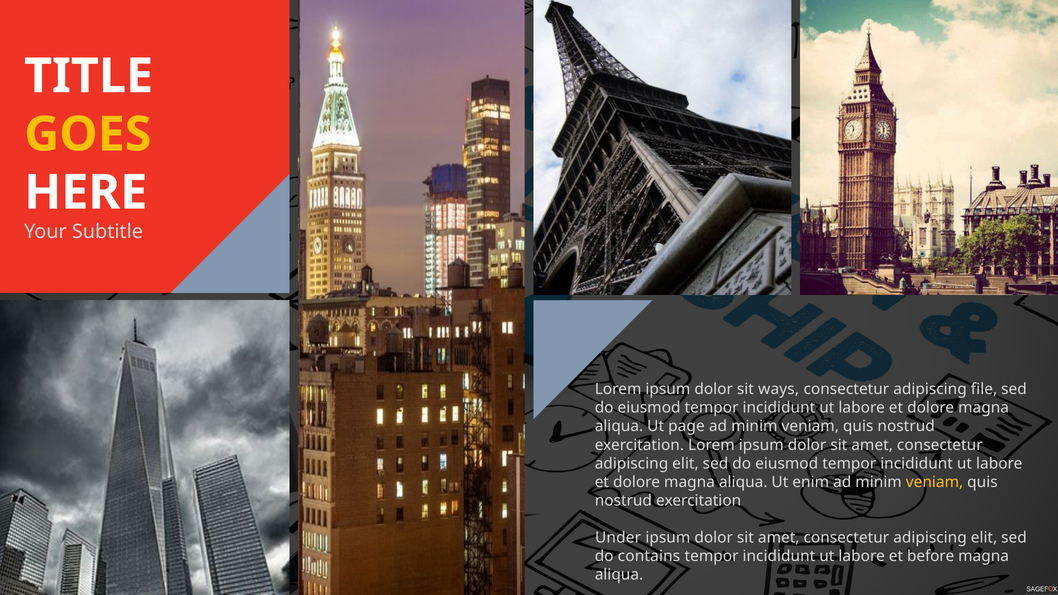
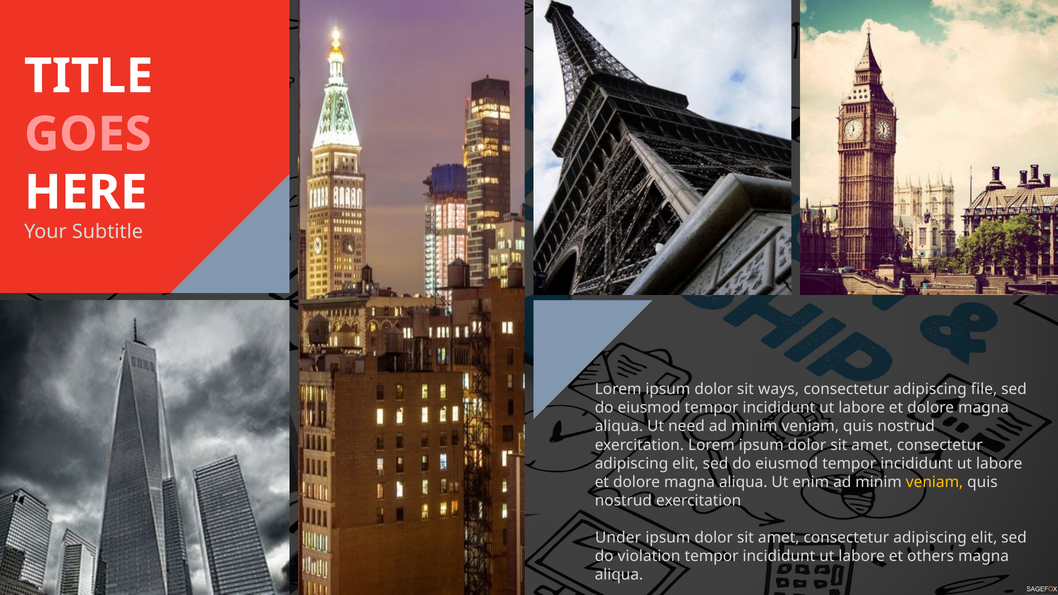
GOES colour: yellow -> pink (88, 134)
page: page -> need (686, 426)
contains: contains -> violation (649, 556)
before: before -> others (931, 556)
